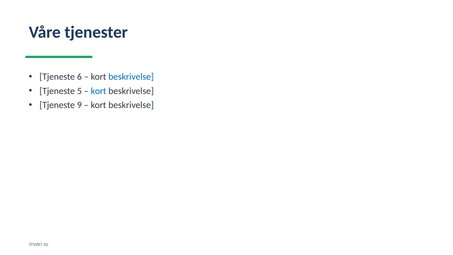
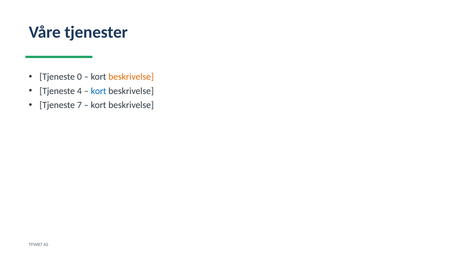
6: 6 -> 0 (79, 77)
beskrivelse colour: blue -> orange (131, 77)
5: 5 -> 4 (79, 91)
9: 9 -> 7 (79, 105)
